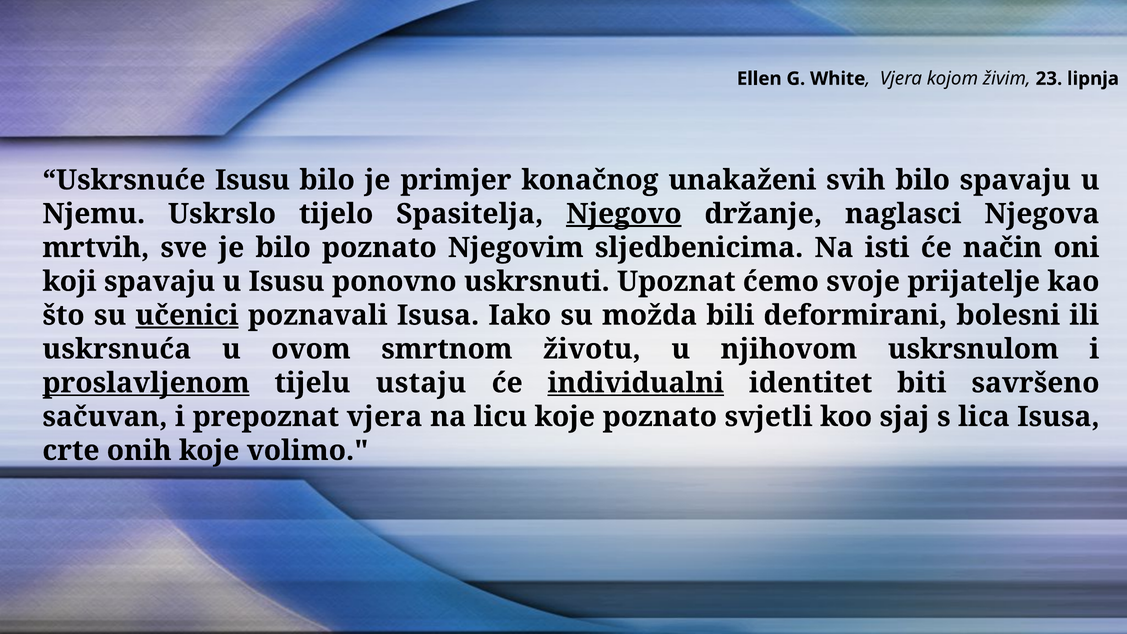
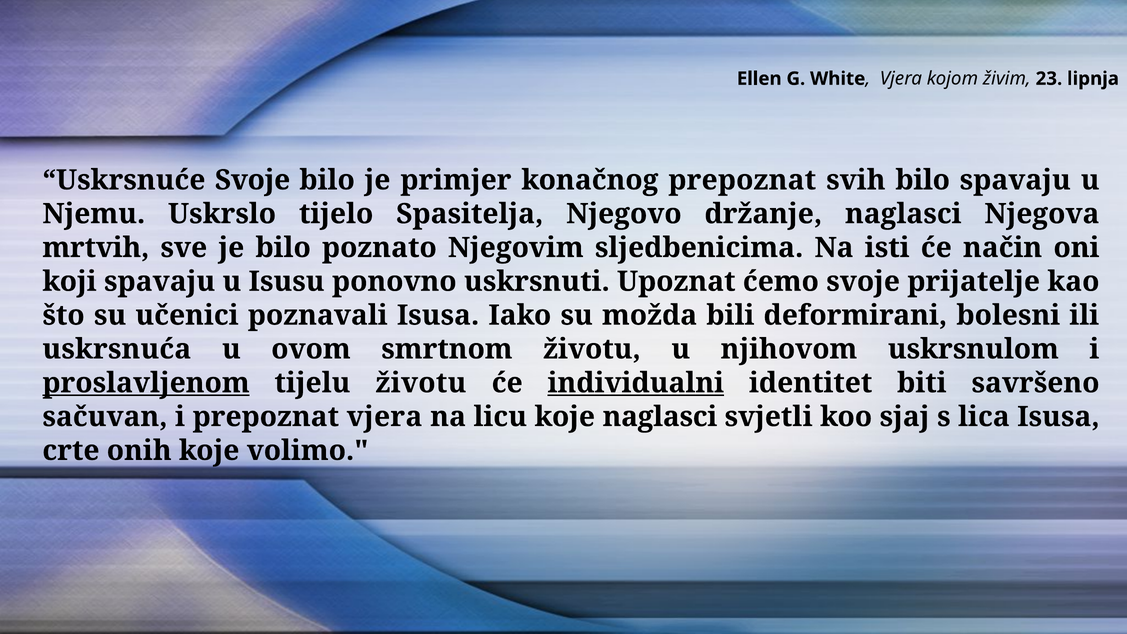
Uskrsnuće Isusu: Isusu -> Svoje (252, 180)
konačnog unakaženi: unakaženi -> prepoznat (742, 180)
Njegovo underline: present -> none (624, 214)
učenici underline: present -> none (187, 315)
tijelu ustaju: ustaju -> životu (421, 383)
koje poznato: poznato -> naglasci (660, 417)
